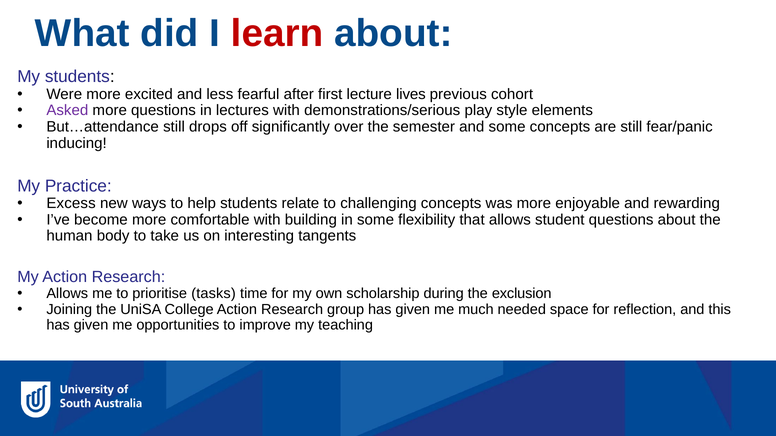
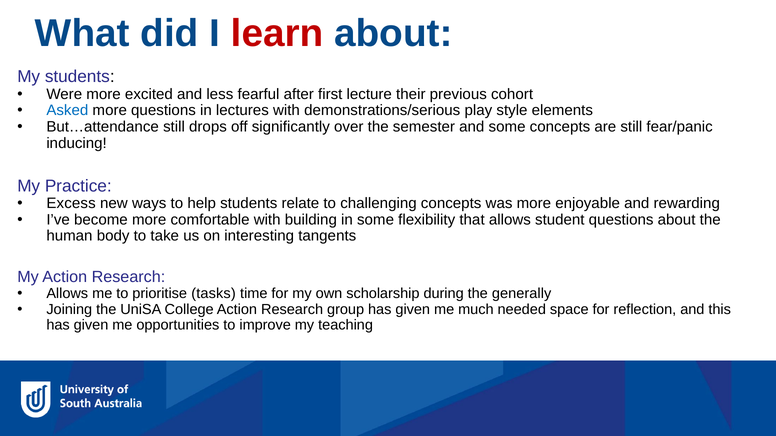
lives: lives -> their (411, 94)
Asked colour: purple -> blue (67, 111)
exclusion: exclusion -> generally (522, 294)
